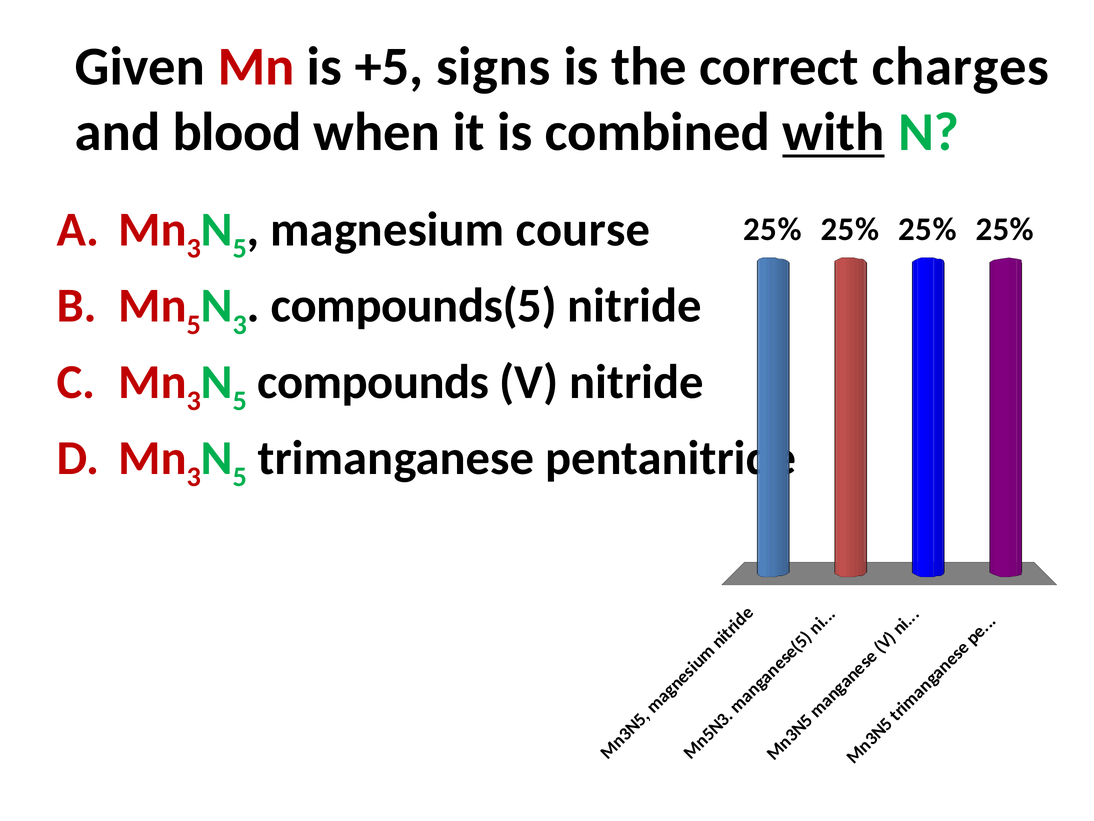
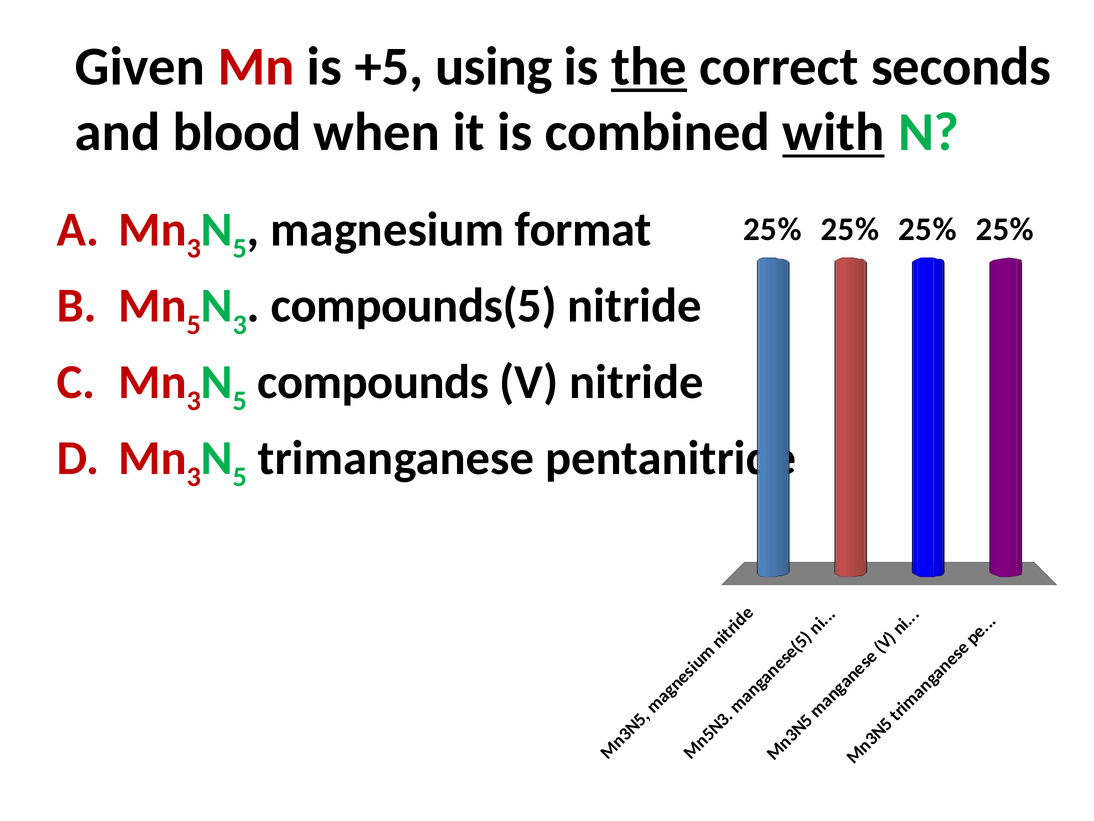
signs: signs -> using (494, 67)
the underline: none -> present (649, 67)
charges: charges -> seconds (961, 67)
course: course -> format (583, 229)
